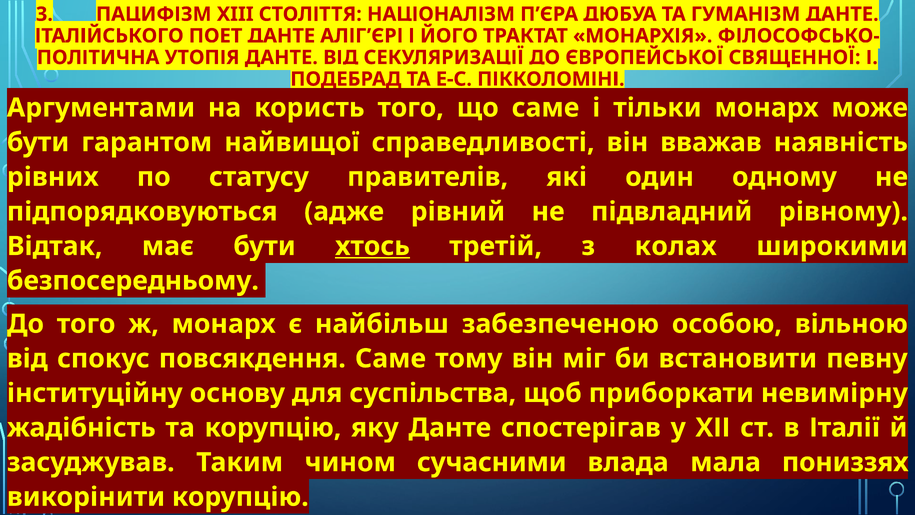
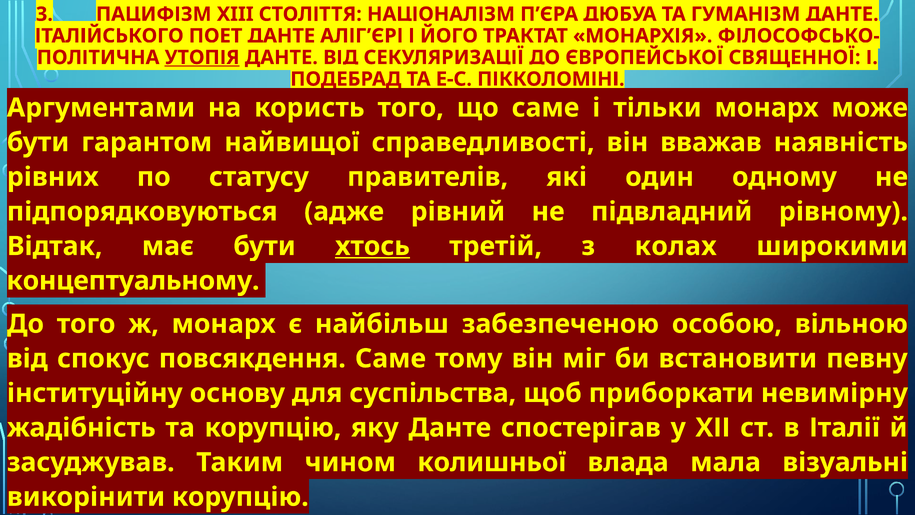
УТОПІЯ underline: none -> present (202, 57)
безпосередньому: безпосередньому -> концептуальному (133, 281)
сучасними: сучасними -> колишньої (492, 462)
пониззях: пониззях -> візуальні (845, 462)
